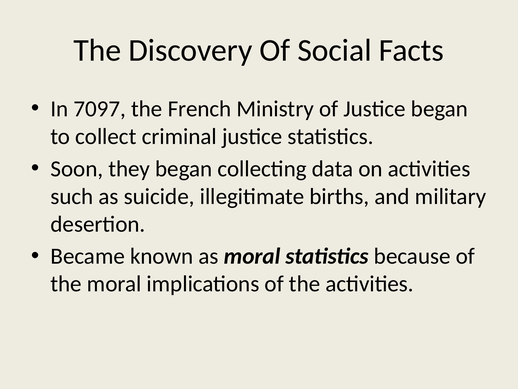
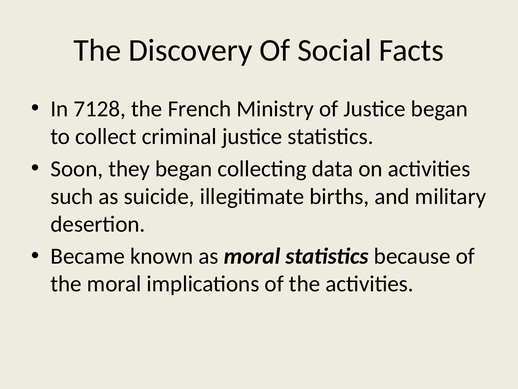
7097: 7097 -> 7128 (100, 109)
